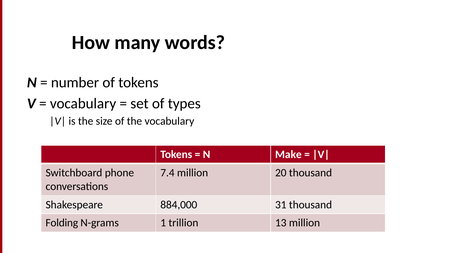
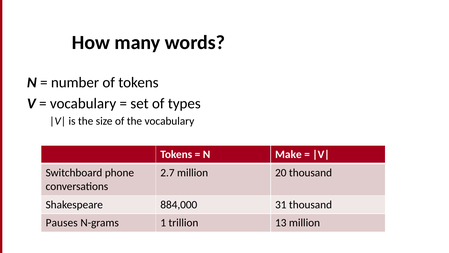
7.4: 7.4 -> 2.7 (167, 172)
Folding: Folding -> Pauses (62, 223)
